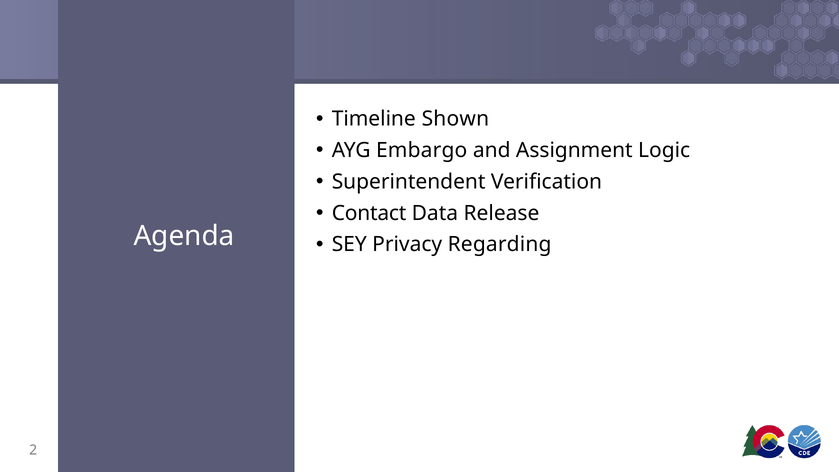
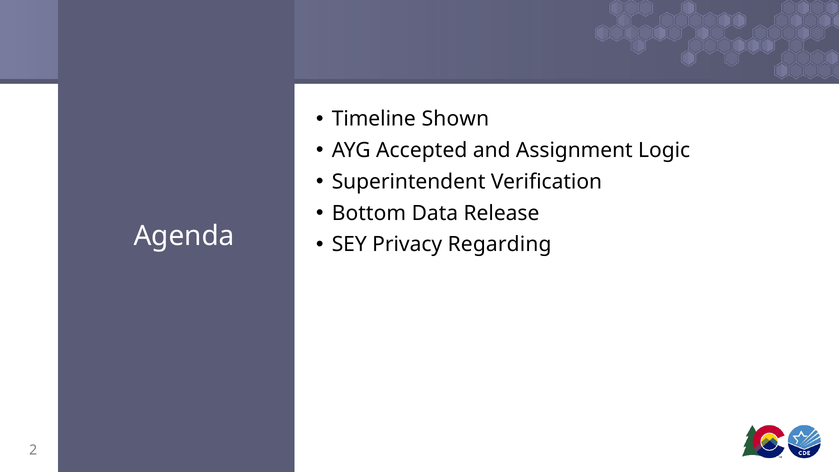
Embargo: Embargo -> Accepted (422, 150)
Contact: Contact -> Bottom (369, 213)
